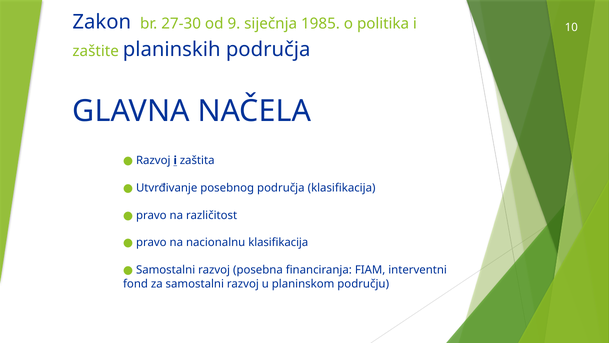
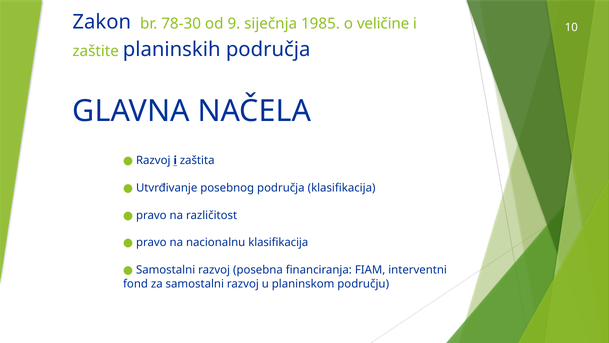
27-30: 27-30 -> 78-30 (181, 24)
politika: politika -> veličine (383, 24)
